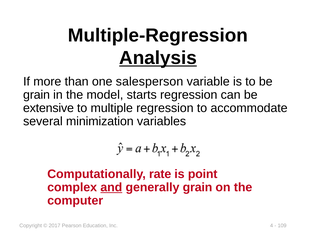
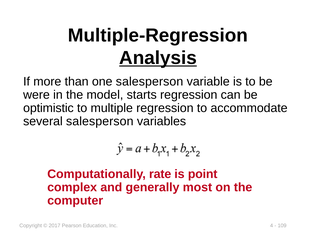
grain: grain -> were (36, 95)
extensive: extensive -> optimistic (48, 108)
several minimization: minimization -> salesperson (100, 121)
and underline: present -> none (111, 187)
generally grain: grain -> most (197, 187)
